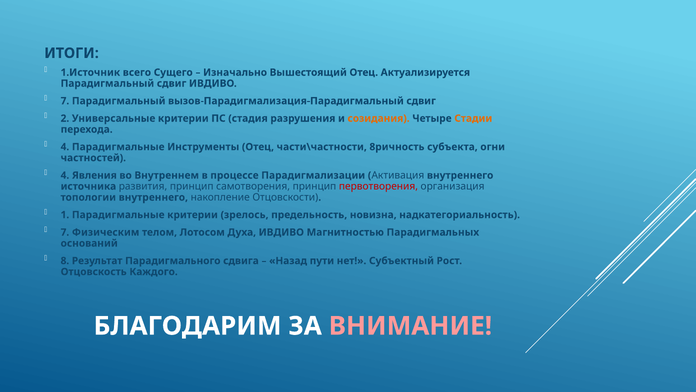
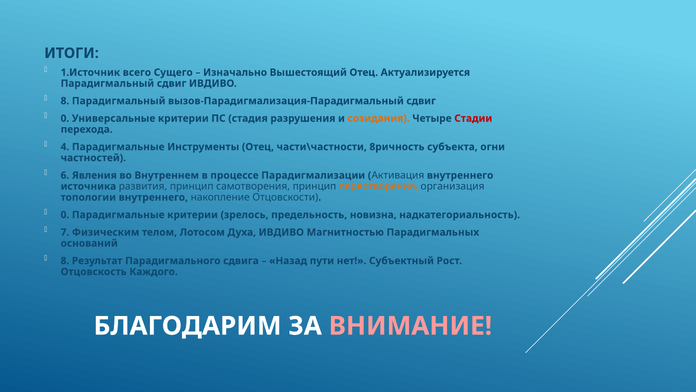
7: 7 -> 8 (65, 101)
2: 2 -> 0 (65, 118)
Стадии colour: orange -> red (473, 118)
4: 4 -> 6 (65, 175)
первотворения colour: red -> orange (378, 186)
1: 1 -> 0 (65, 215)
